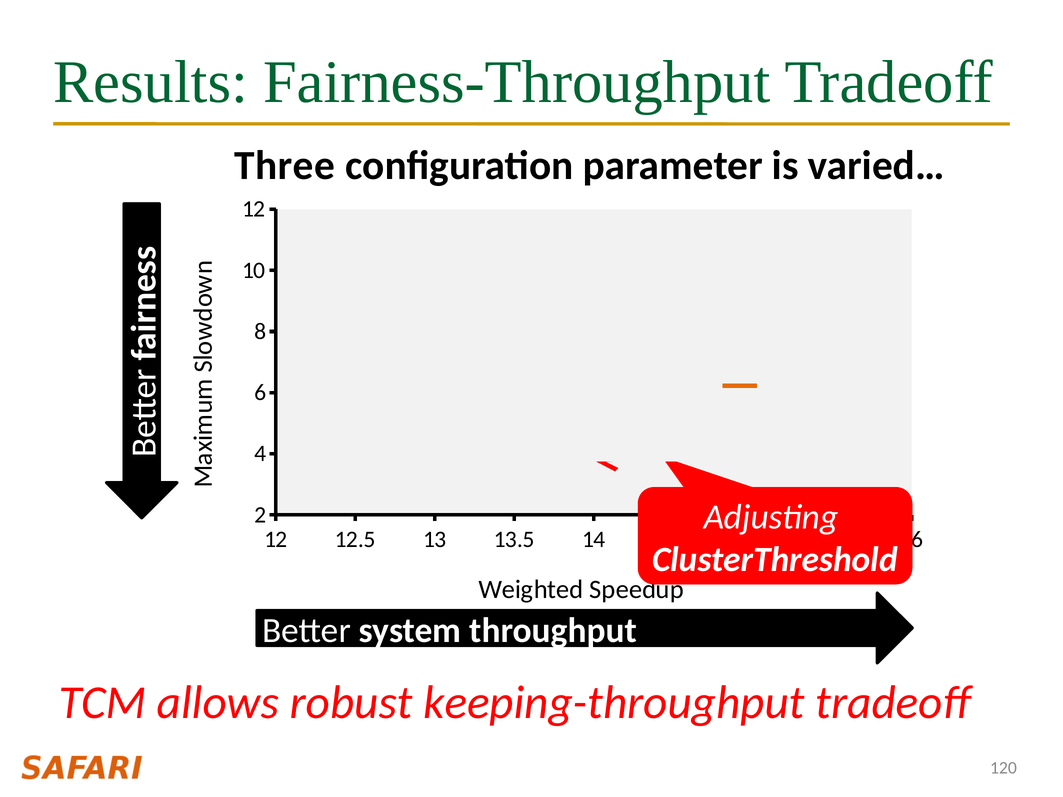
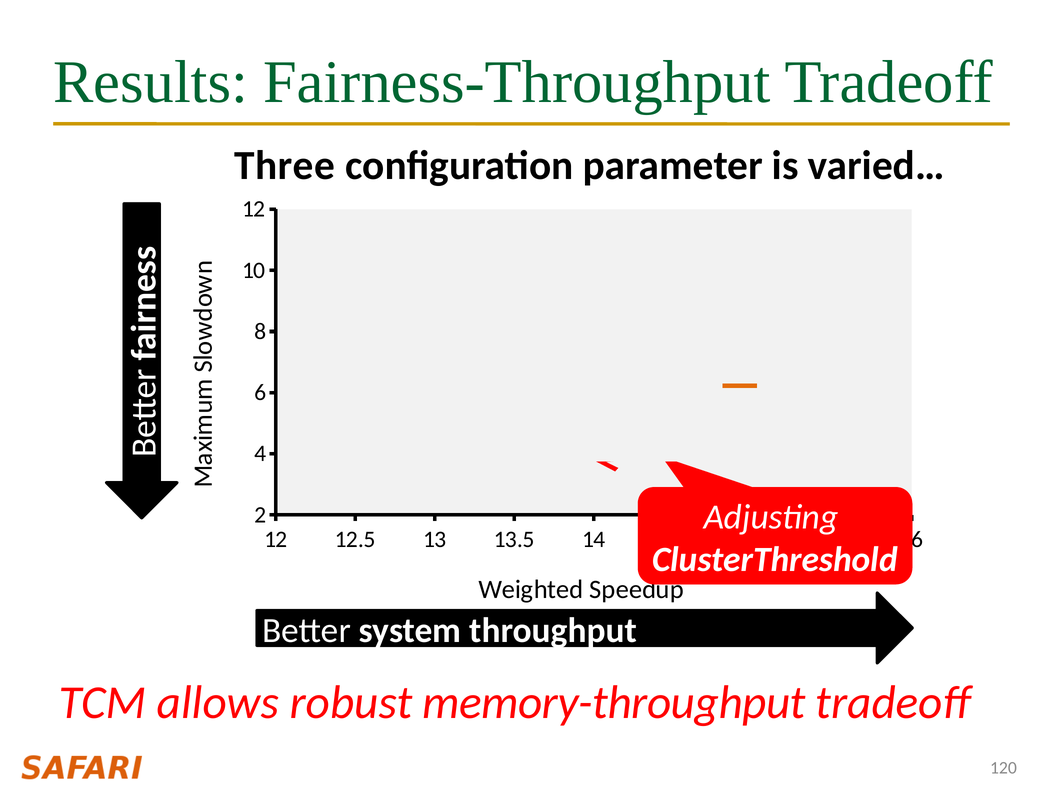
keeping-throughput: keeping-throughput -> memory-throughput (614, 703)
